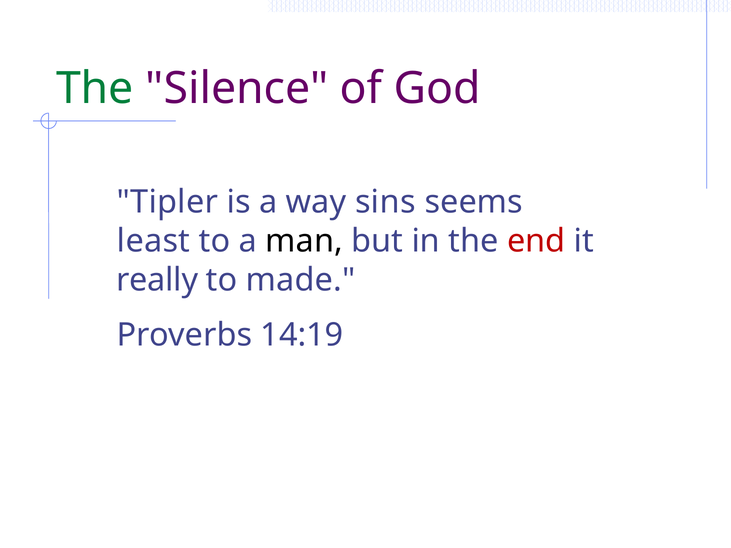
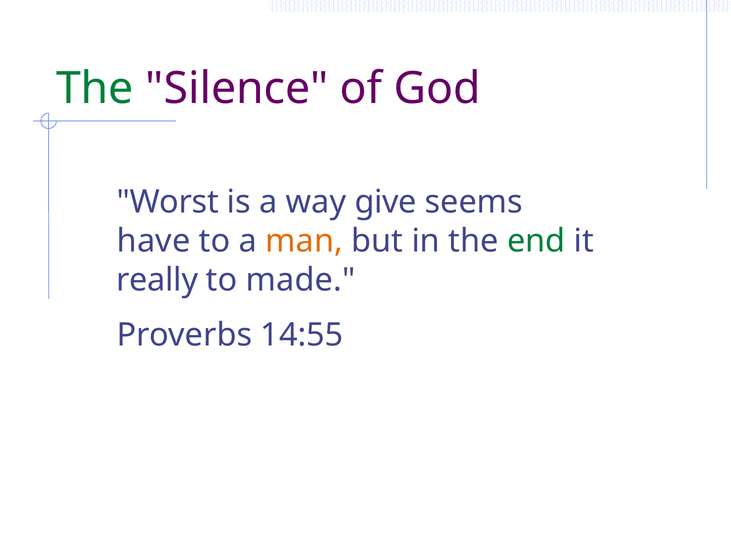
Tipler: Tipler -> Worst (168, 202)
sins: sins -> give (386, 202)
least: least -> have (154, 241)
man colour: black -> orange (304, 241)
end colour: red -> green (536, 241)
14:19: 14:19 -> 14:55 (302, 335)
